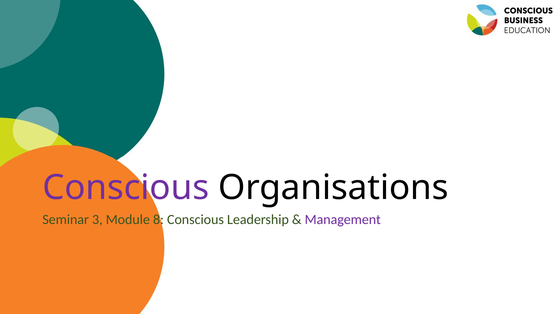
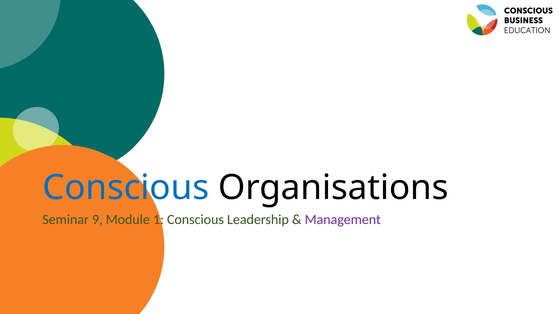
Conscious colour: purple -> blue (126, 188)
3: 3 -> 9 (97, 220)
8: 8 -> 1 (158, 220)
